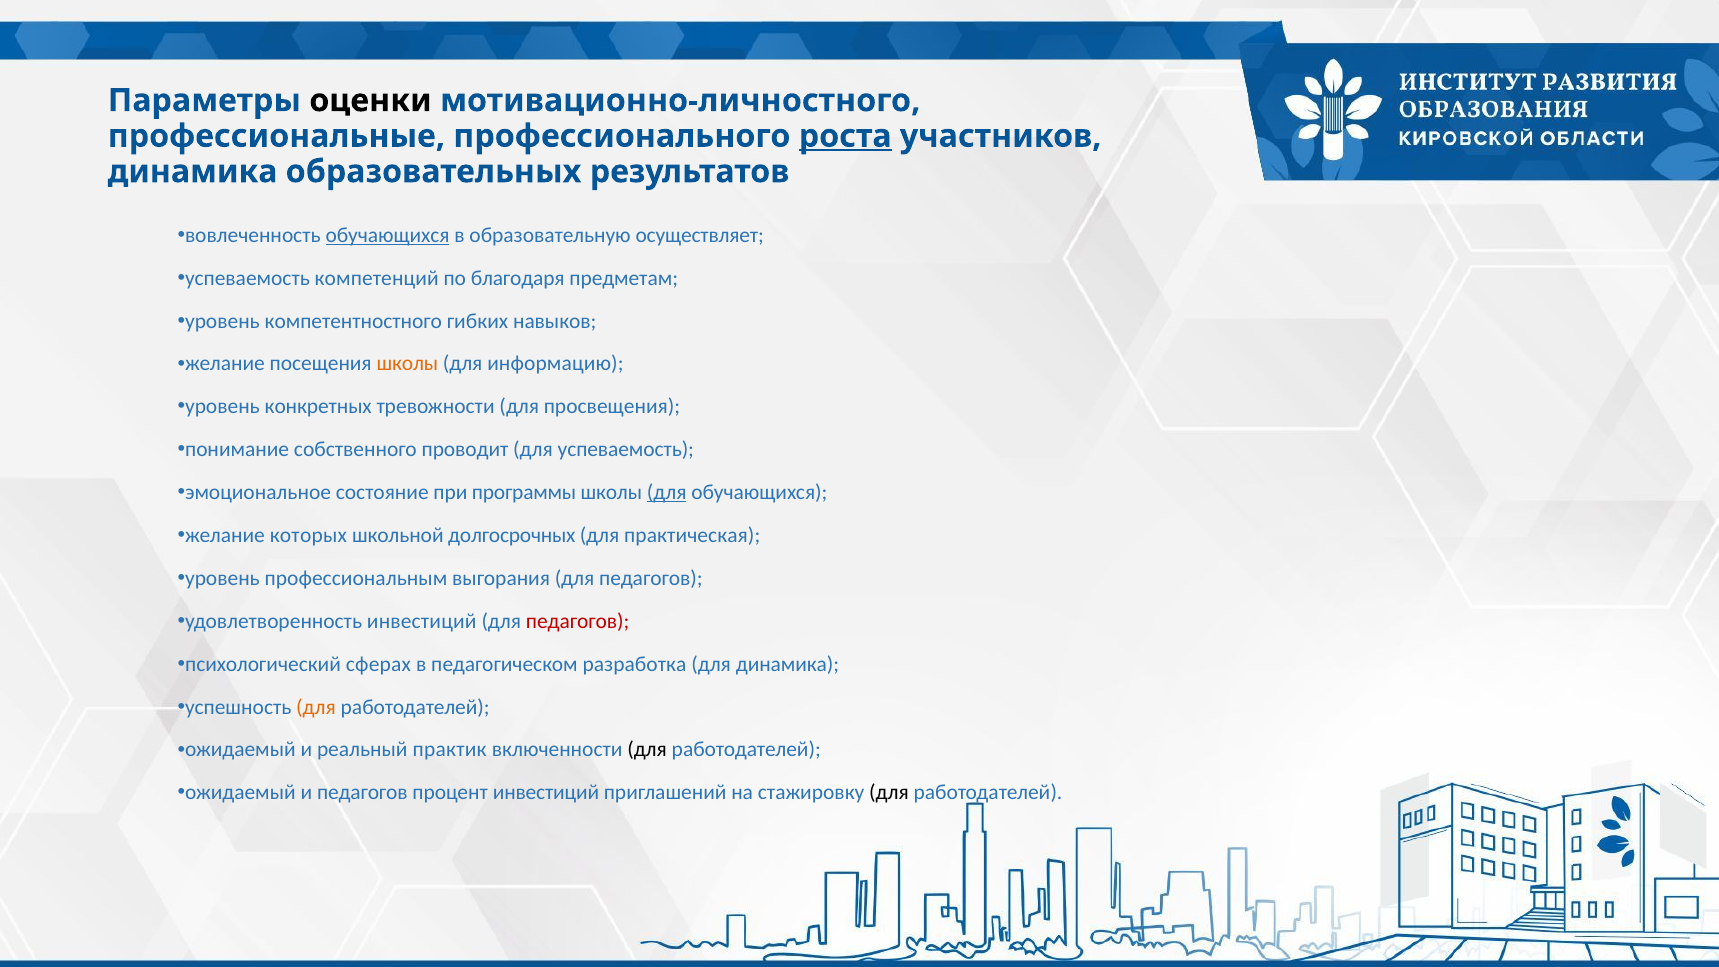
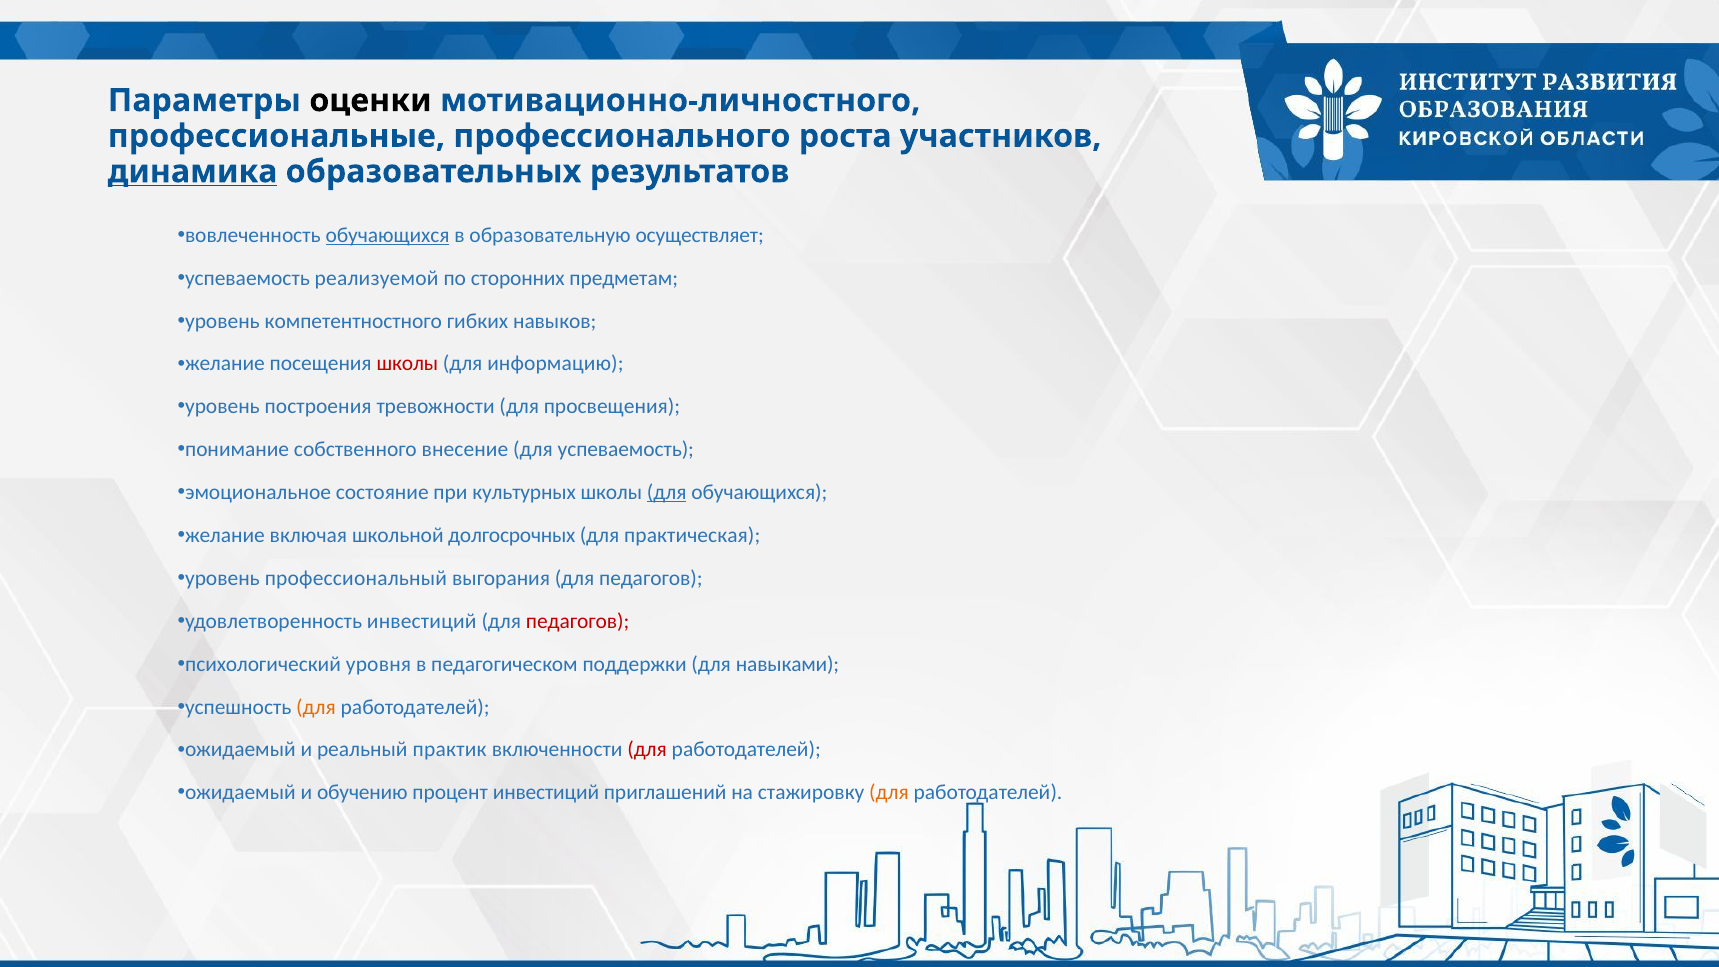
роста underline: present -> none (845, 136)
динамика underline: none -> present (193, 172)
компетенций: компетенций -> реализуемой (377, 278)
благодаря: благодаря -> сторонних (518, 278)
школы colour: orange -> red (407, 364)
конкретных: конкретных -> построения (318, 407)
проводит: проводит -> внесение (465, 450)
программы: программы -> культурных (524, 492)
которых: которых -> включая (308, 535)
профессиональным: профессиональным -> профессиональный (356, 578)
сферах: сферах -> уровня (378, 664)
разработка: разработка -> поддержки (635, 664)
для динамика: динамика -> навыками (788, 664)
для colour: black -> red (647, 750)
и педагогов: педагогов -> обучению (362, 793)
для colour: black -> orange (889, 793)
